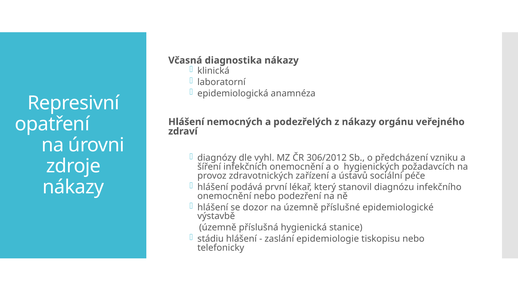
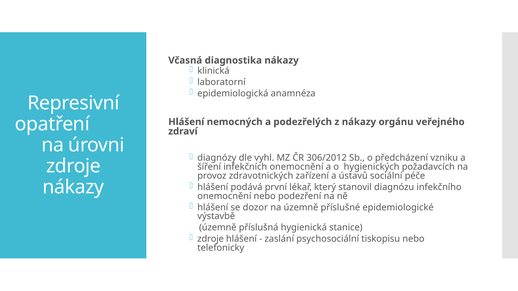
stádiu: stádiu -> zdroje (211, 239)
epidemiologie: epidemiologie -> psychosociální (328, 239)
